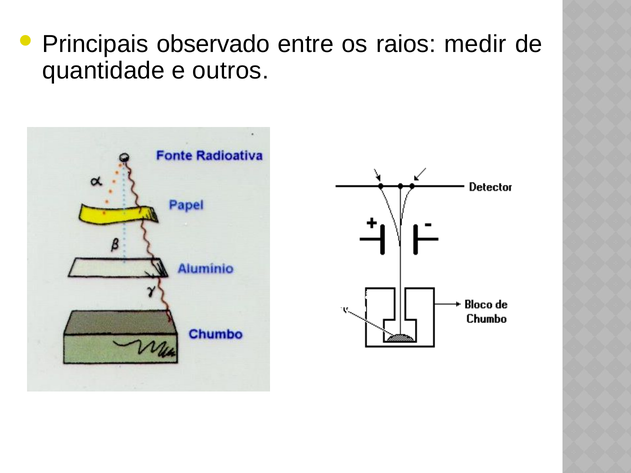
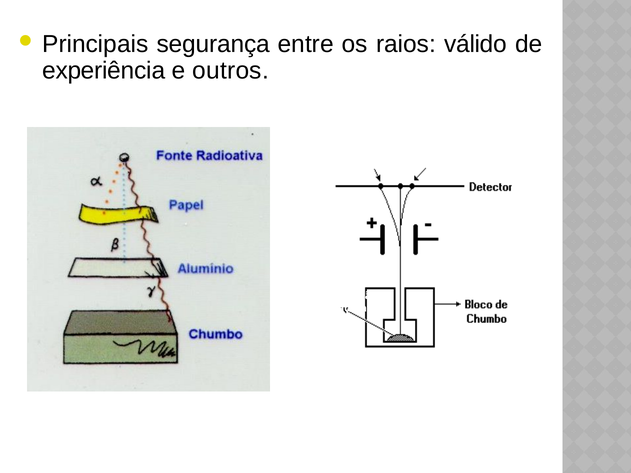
observado: observado -> segurança (213, 44)
medir: medir -> válido (476, 44)
quantidade: quantidade -> experiência (104, 71)
